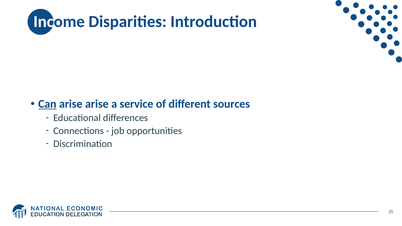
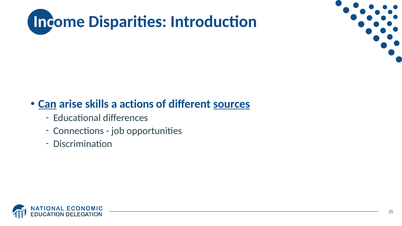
arise arise: arise -> skills (97, 104)
service: service -> actions (137, 104)
sources underline: none -> present (232, 104)
